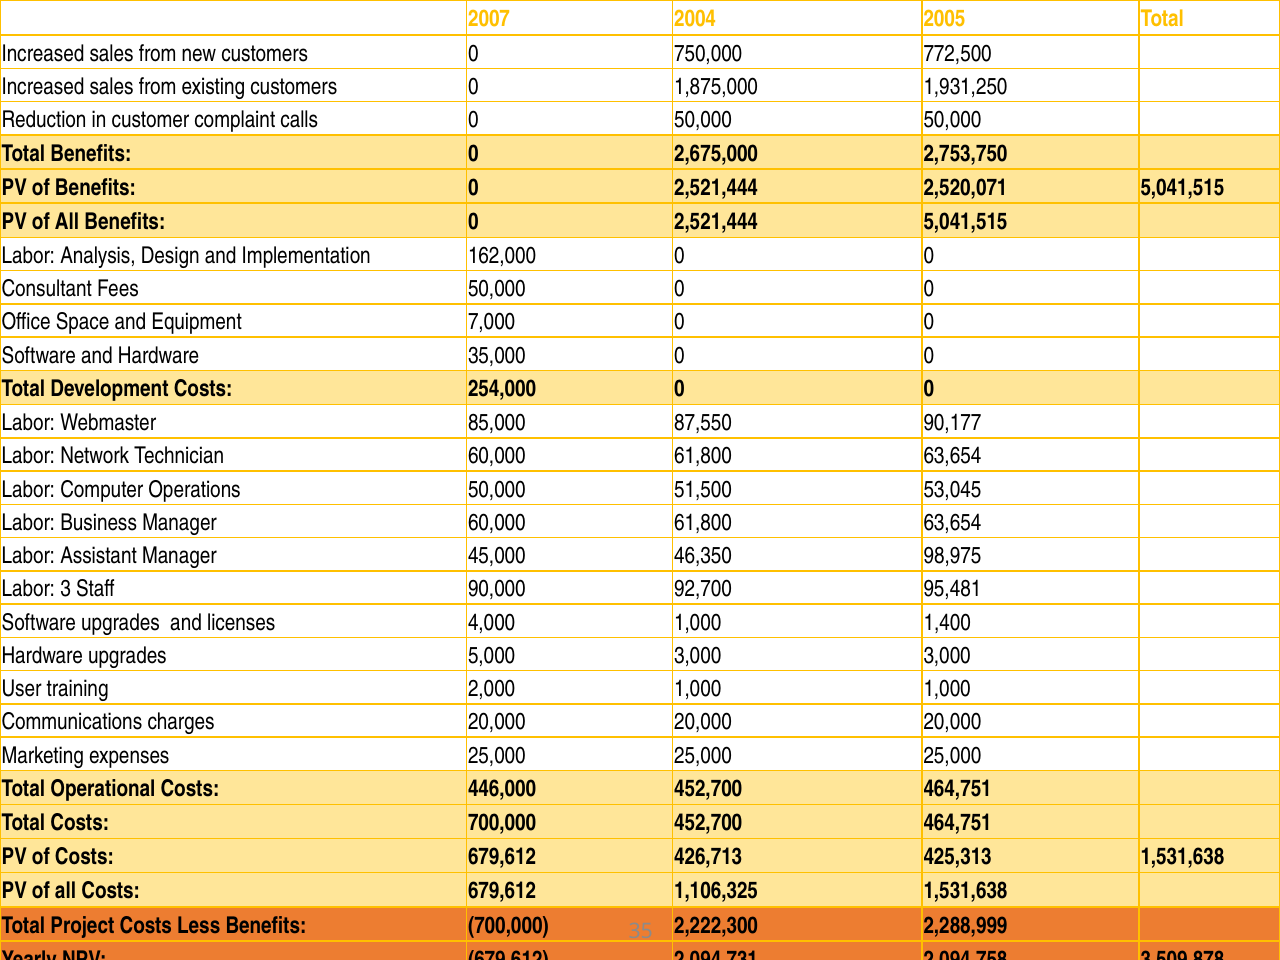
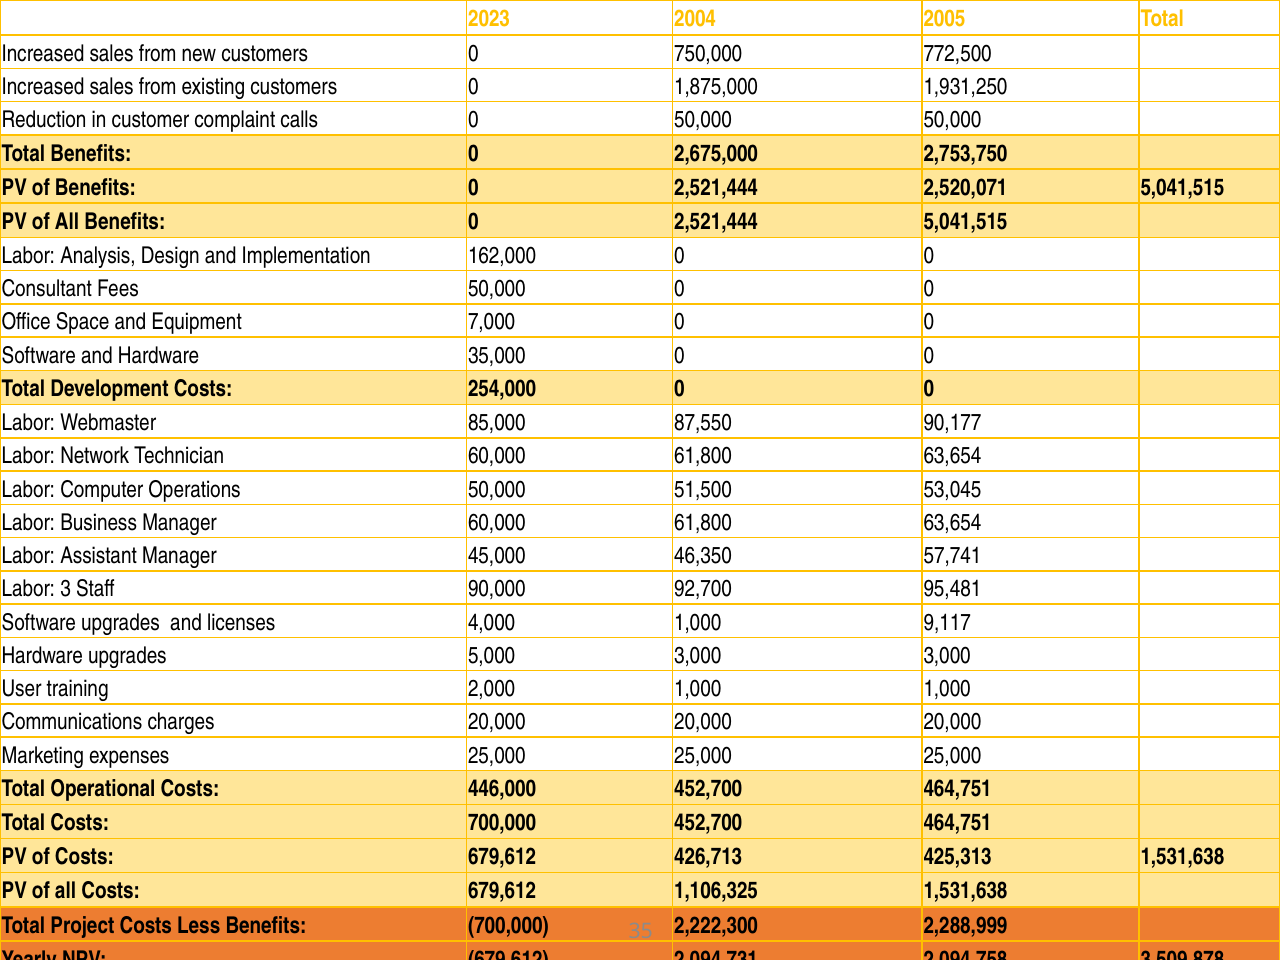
2007: 2007 -> 2023 (489, 19)
98,975: 98,975 -> 57,741 (952, 556)
1,400: 1,400 -> 9,117 (947, 622)
